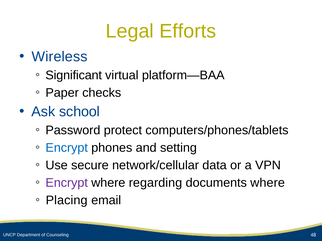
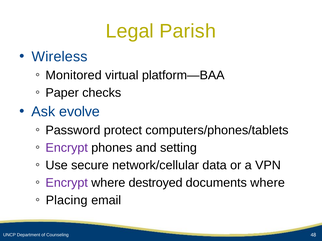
Efforts: Efforts -> Parish (188, 31)
Significant: Significant -> Monitored (74, 75)
school: school -> evolve (80, 112)
Encrypt colour: blue -> purple (67, 148)
regarding: regarding -> destroyed (156, 183)
